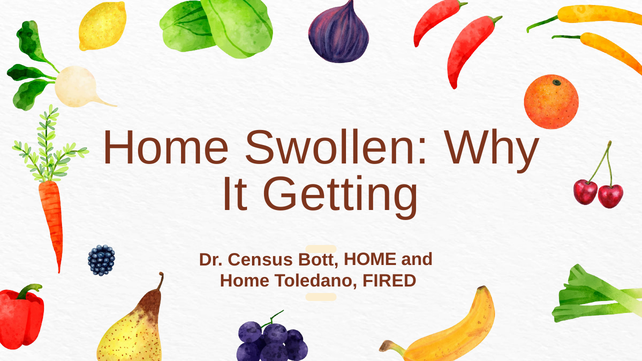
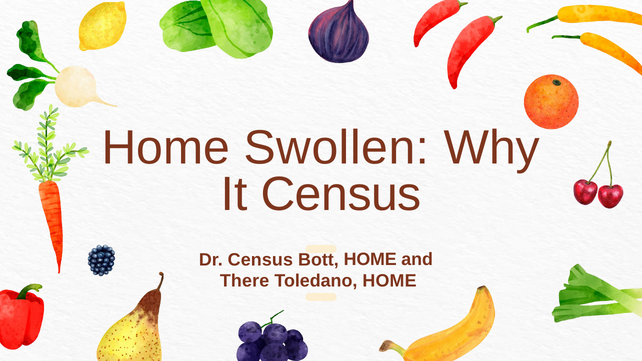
It Getting: Getting -> Census (341, 194)
Home: Home -> There (245, 281)
Toledano FIRED: FIRED -> HOME (389, 281)
